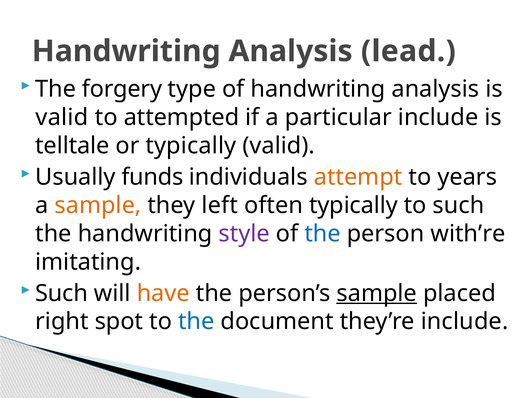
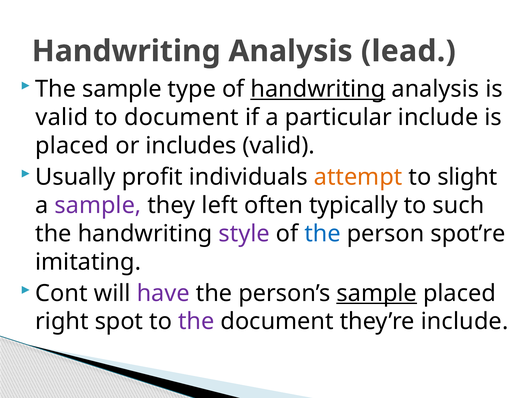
The forgery: forgery -> sample (122, 89)
handwriting underline: none -> present (318, 89)
to attempted: attempted -> document (181, 117)
telltale: telltale -> placed (72, 146)
or typically: typically -> includes (191, 146)
funds: funds -> profit (152, 177)
years: years -> slight (467, 177)
sample colour: orange -> purple (98, 205)
with’re: with’re -> spot’re (468, 233)
Such: Such -> Cont (61, 293)
have colour: orange -> purple (163, 293)
the colour: blue -> purple (196, 321)
